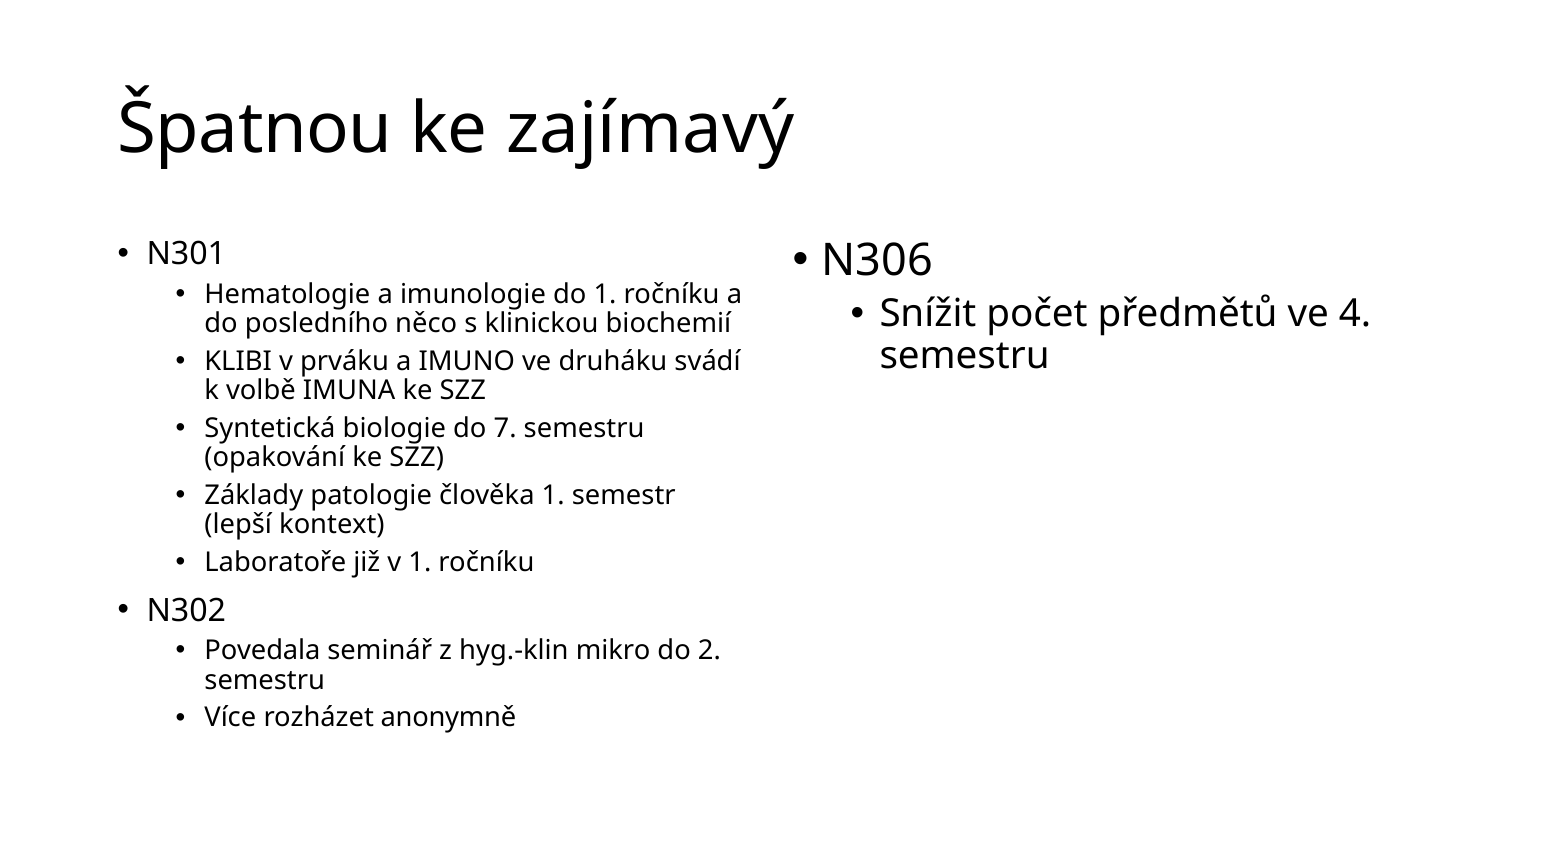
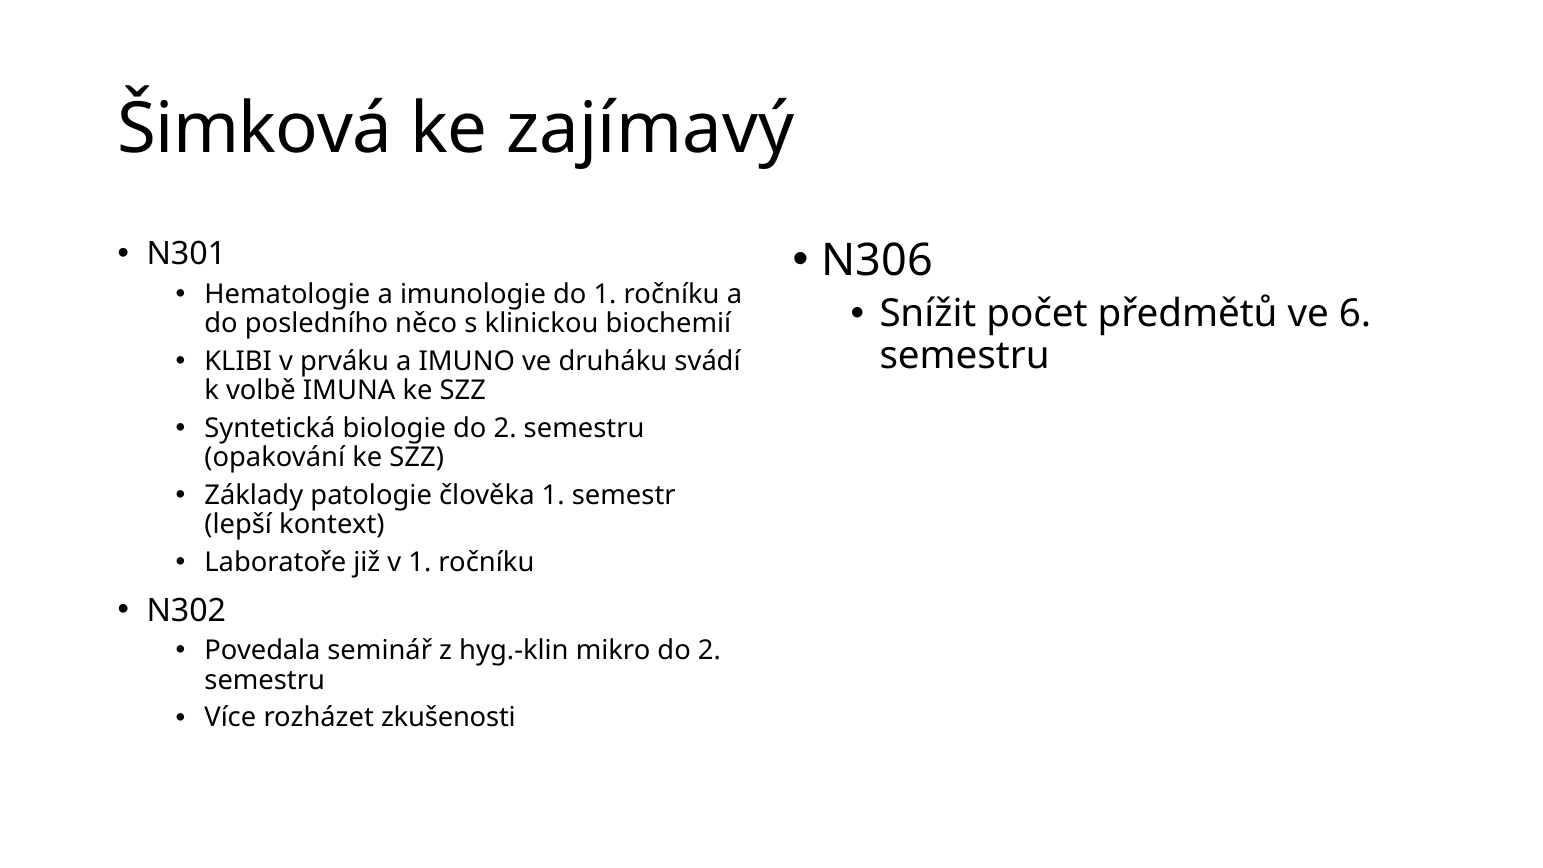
Špatnou: Špatnou -> Šimková (255, 130)
4: 4 -> 6 (1355, 314)
biologie do 7: 7 -> 2 (505, 428)
anonymně: anonymně -> zkušenosti (448, 718)
